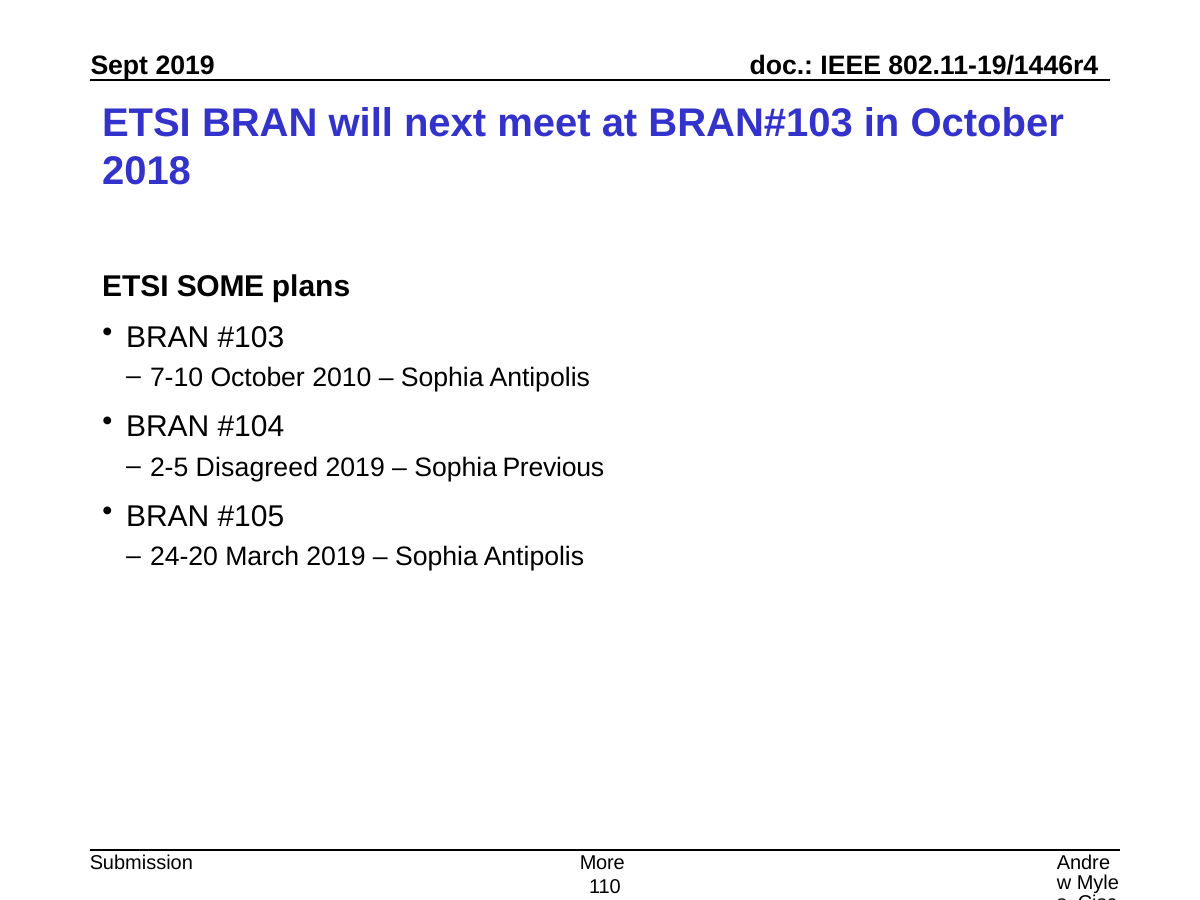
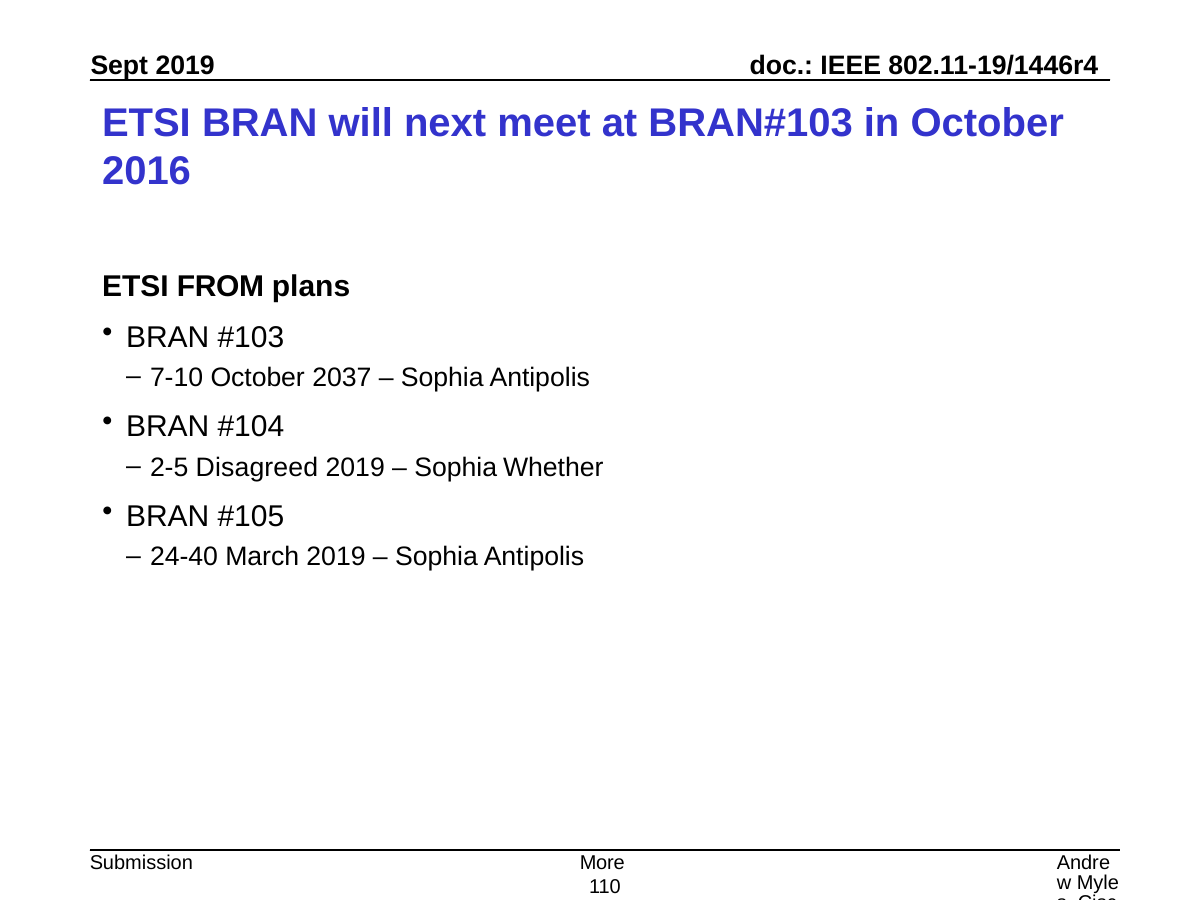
2018: 2018 -> 2016 (147, 171)
SOME: SOME -> FROM (220, 286)
2010: 2010 -> 2037 (342, 378)
Previous: Previous -> Whether (553, 467)
24-20: 24-20 -> 24-40 (184, 557)
